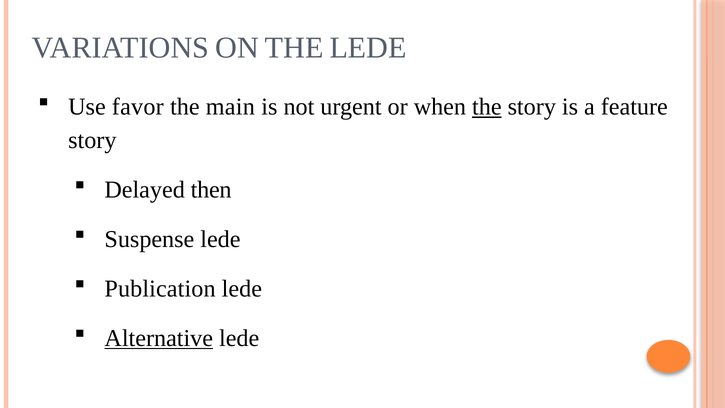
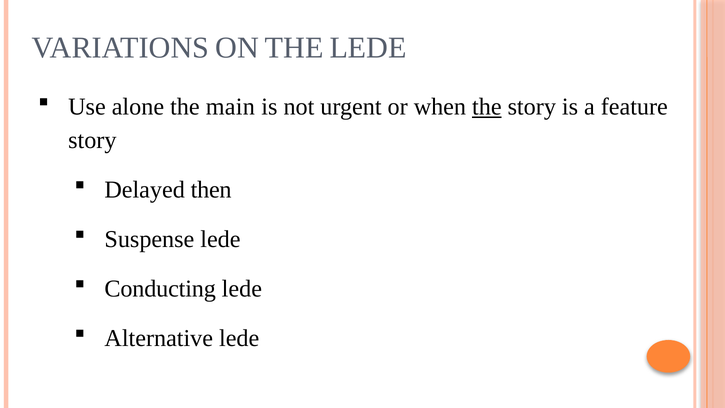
favor: favor -> alone (138, 107)
Publication: Publication -> Conducting (160, 289)
Alternative underline: present -> none (159, 338)
